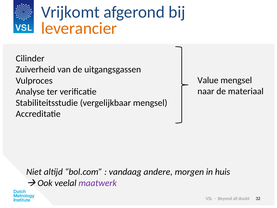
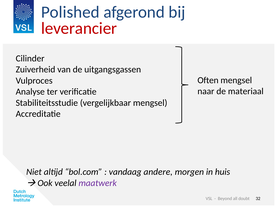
Vrijkomt: Vrijkomt -> Polished (70, 12)
leverancier colour: orange -> red (79, 28)
Value: Value -> Often (208, 80)
